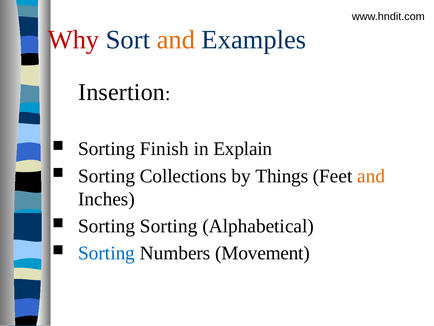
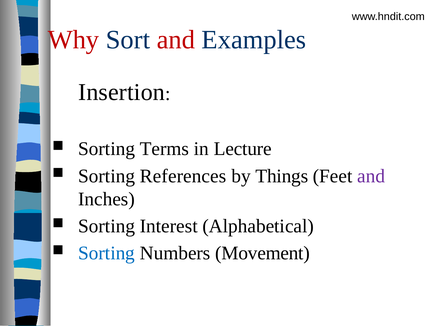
and colour: orange -> red (176, 40)
Finish: Finish -> Terms (164, 149)
Explain: Explain -> Lecture (243, 149)
Collections: Collections -> References (183, 176)
and colour: orange -> purple (371, 176)
Sorting Sorting: Sorting -> Interest (169, 226)
